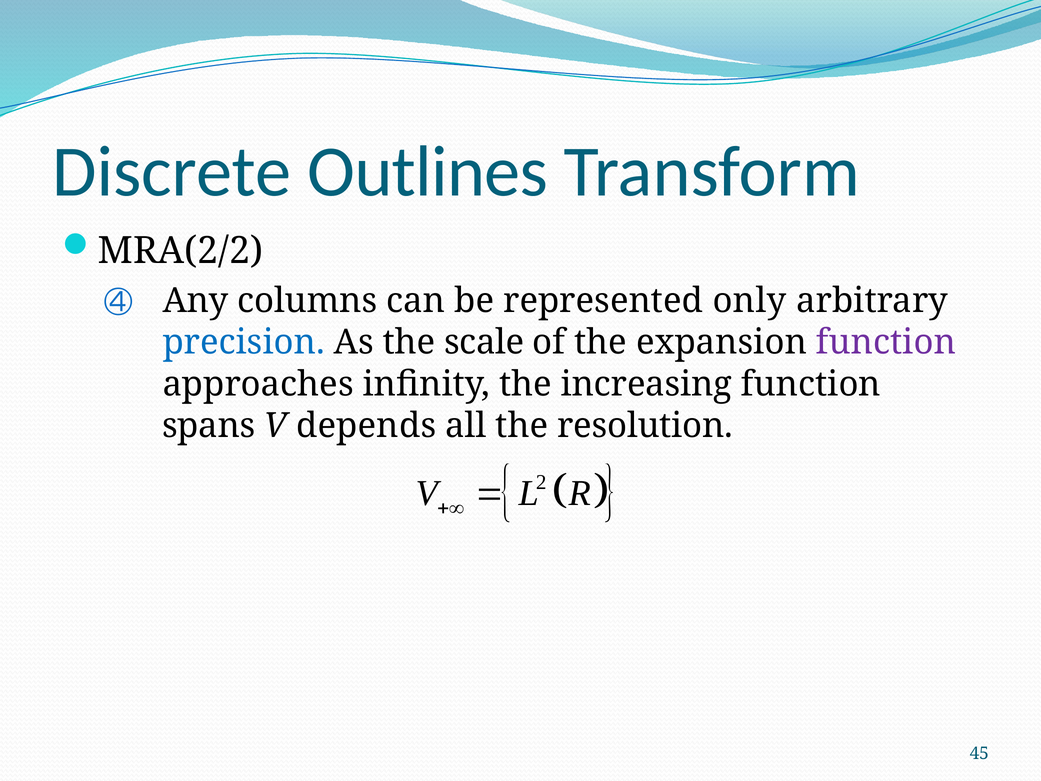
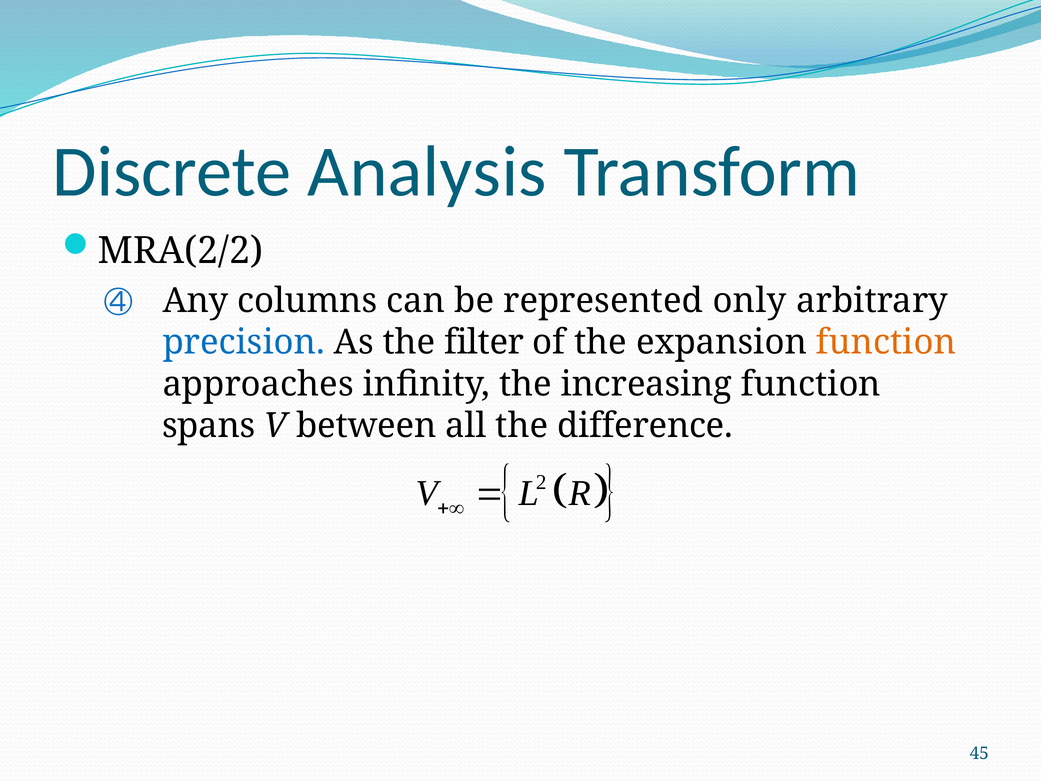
Outlines: Outlines -> Analysis (427, 172)
scale: scale -> filter (484, 342)
function colour: purple -> orange (886, 342)
depends: depends -> between (366, 426)
resolution: resolution -> difference (645, 426)
